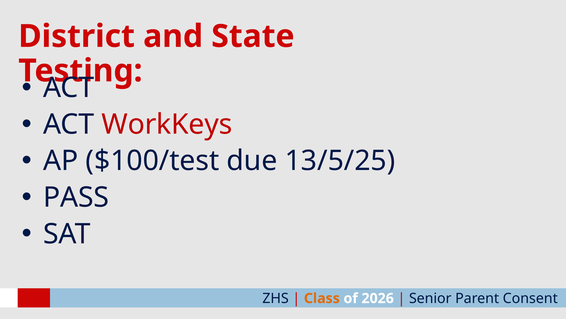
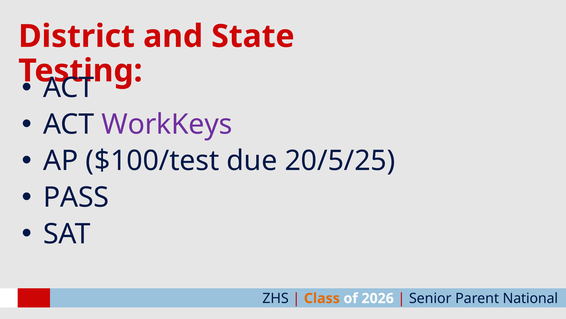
WorkKeys colour: red -> purple (167, 124)
13/5/25: 13/5/25 -> 20/5/25 (340, 161)
Consent: Consent -> National (530, 298)
